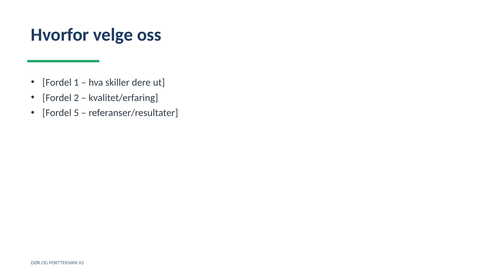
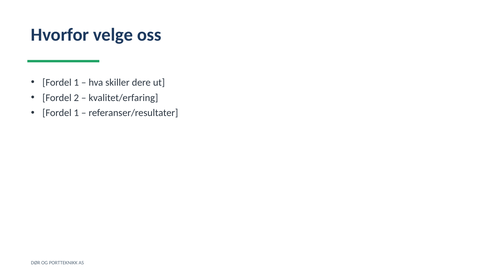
5: 5 -> 1 (76, 113)
